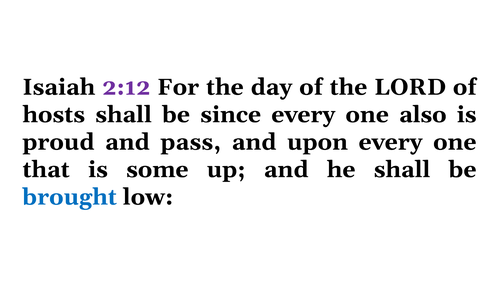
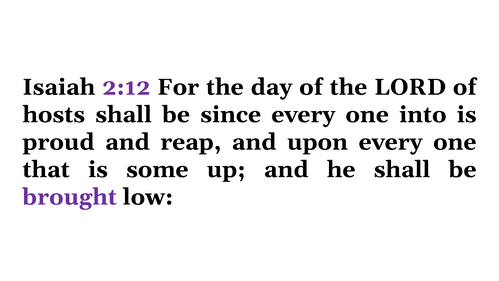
also: also -> into (423, 114)
pass: pass -> reap (191, 142)
brought colour: blue -> purple (70, 197)
